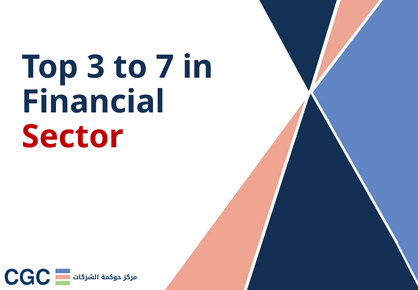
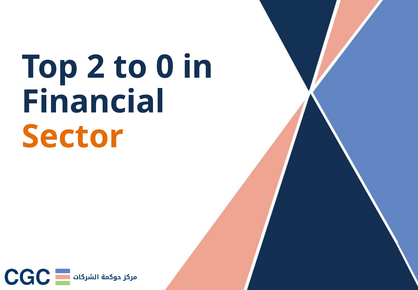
3: 3 -> 2 (96, 67)
7: 7 -> 0 (165, 67)
Sector colour: red -> orange (72, 136)
